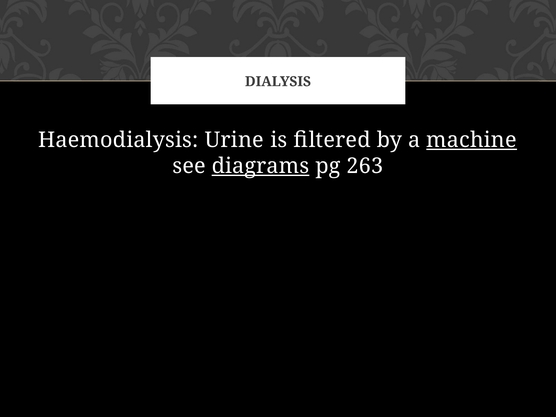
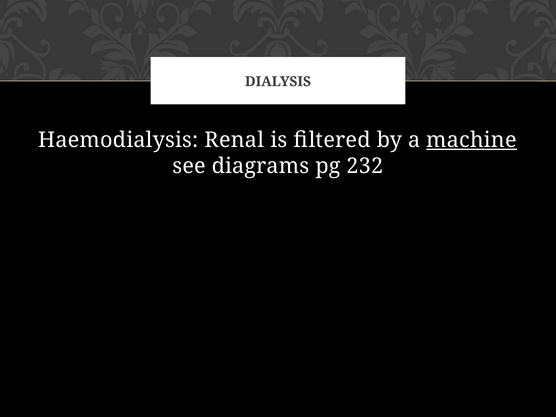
Urine: Urine -> Renal (234, 140)
diagrams underline: present -> none (261, 166)
263: 263 -> 232 (365, 166)
